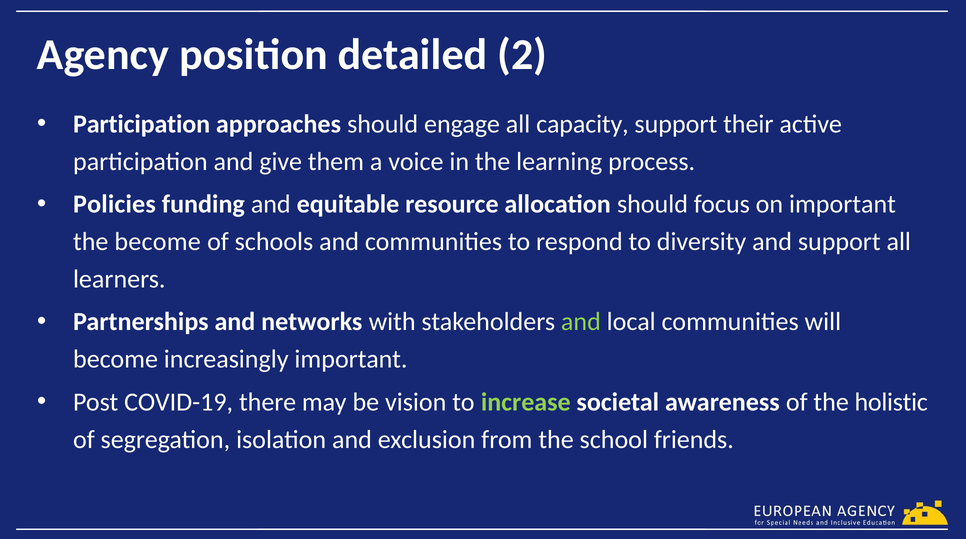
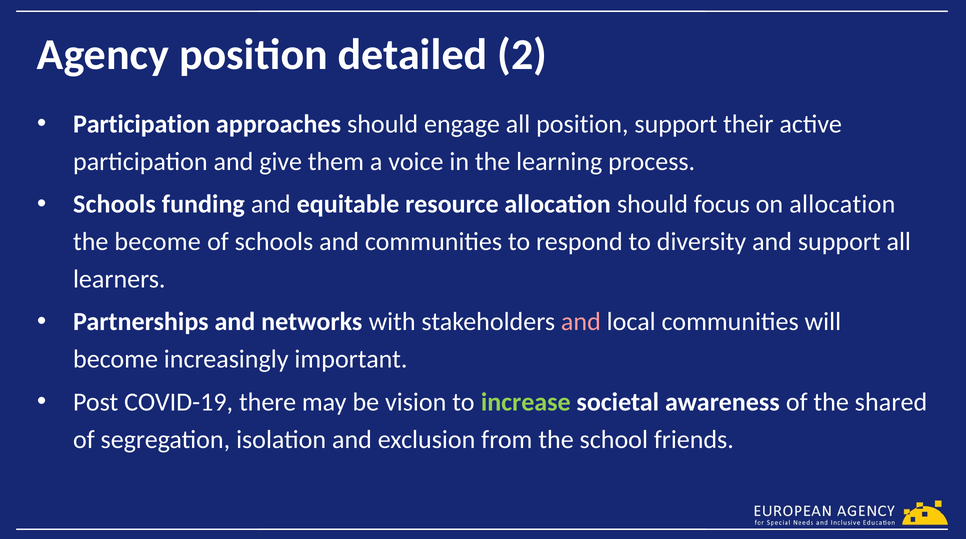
all capacity: capacity -> position (582, 124)
Policies: Policies -> Schools (114, 205)
on important: important -> allocation (842, 205)
and colour: light green -> pink (581, 322)
holistic: holistic -> shared (891, 402)
